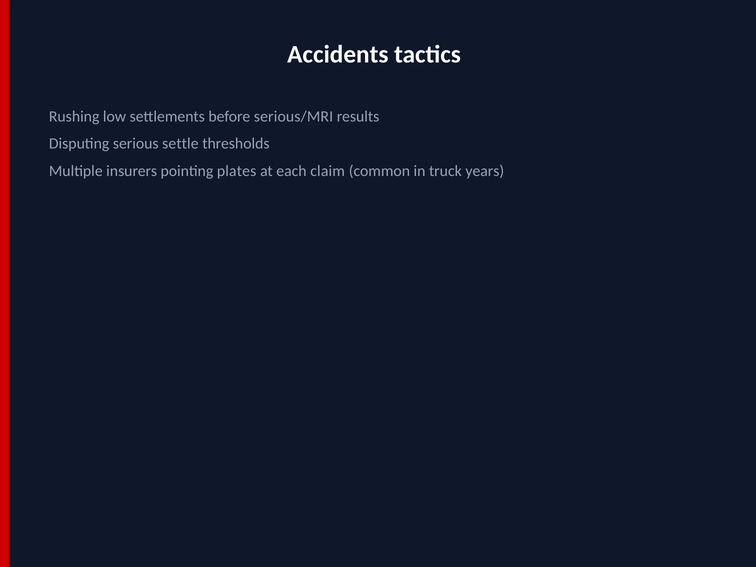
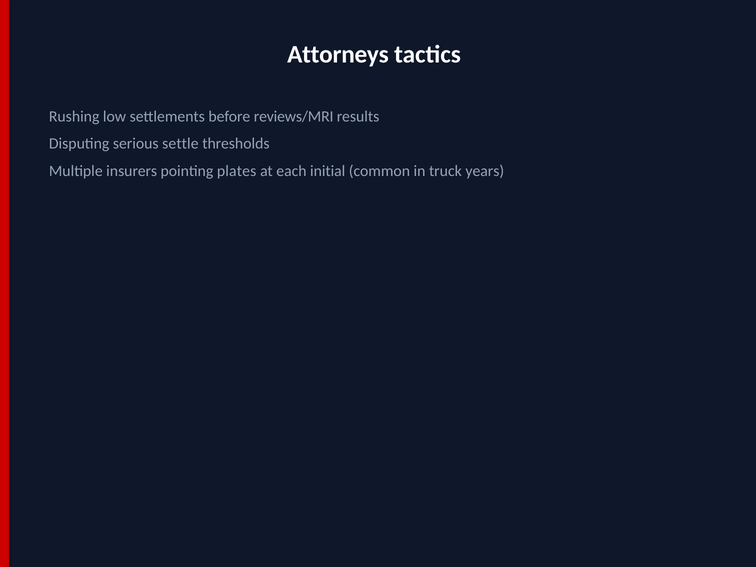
Accidents: Accidents -> Attorneys (338, 55)
serious/MRI: serious/MRI -> reviews/MRI (294, 116)
claim: claim -> initial (328, 171)
